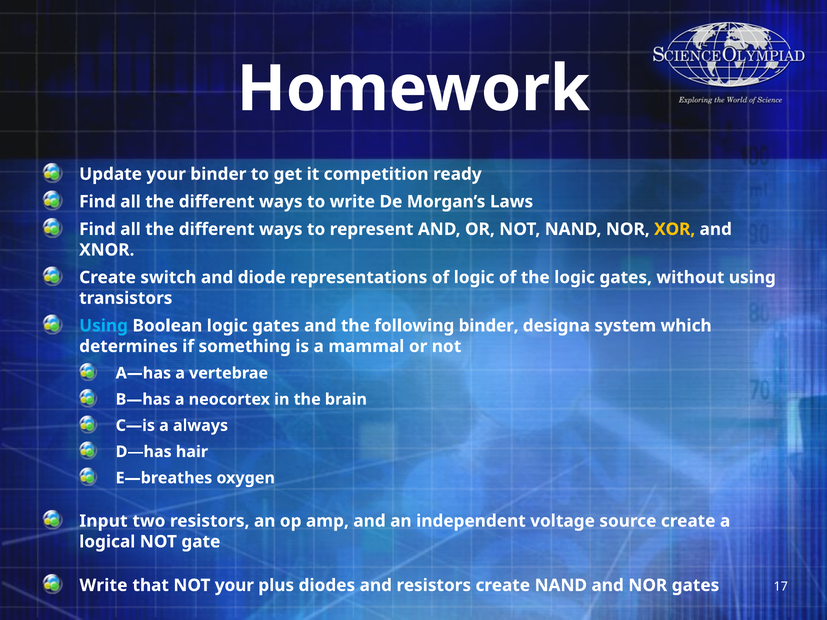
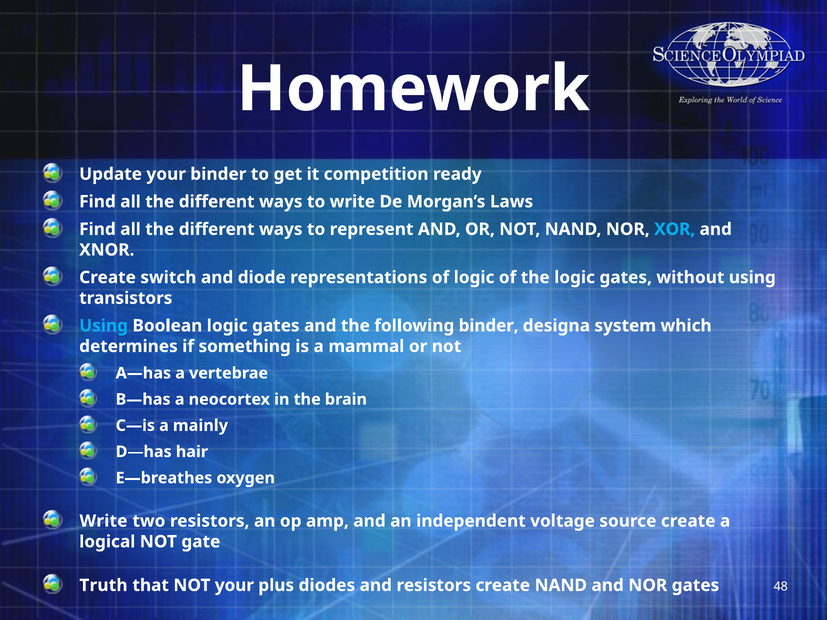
XOR colour: yellow -> light blue (675, 229)
always: always -> mainly (200, 426)
Input: Input -> Write (103, 521)
Write: Write -> Truth (103, 586)
17: 17 -> 48 (781, 587)
